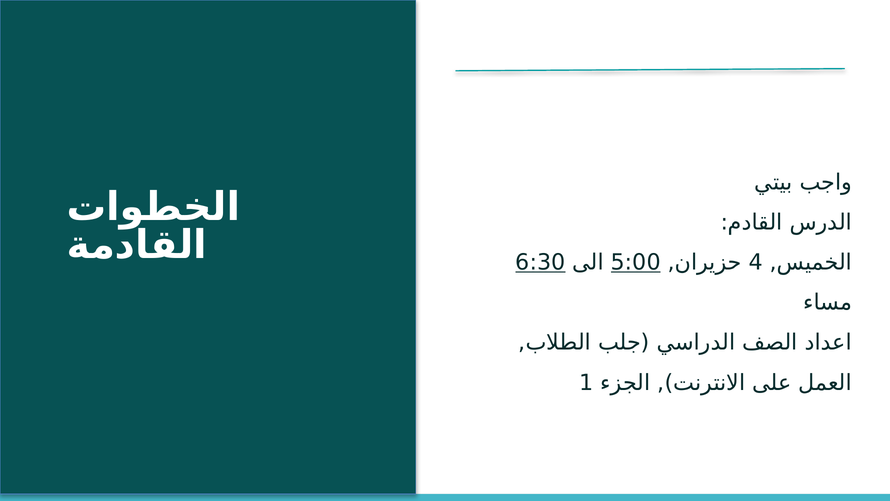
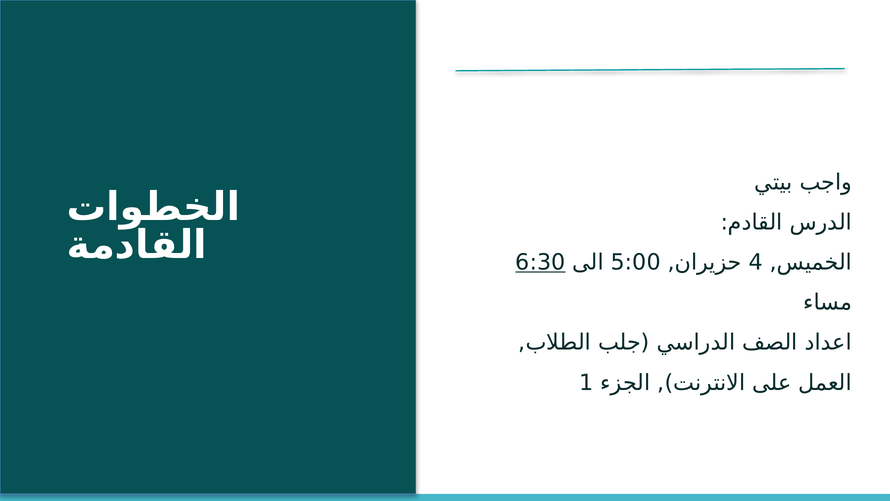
5:00 underline: present -> none (636, 262)
